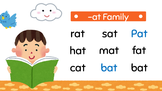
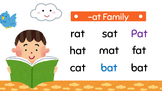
Pat colour: blue -> purple (139, 34)
